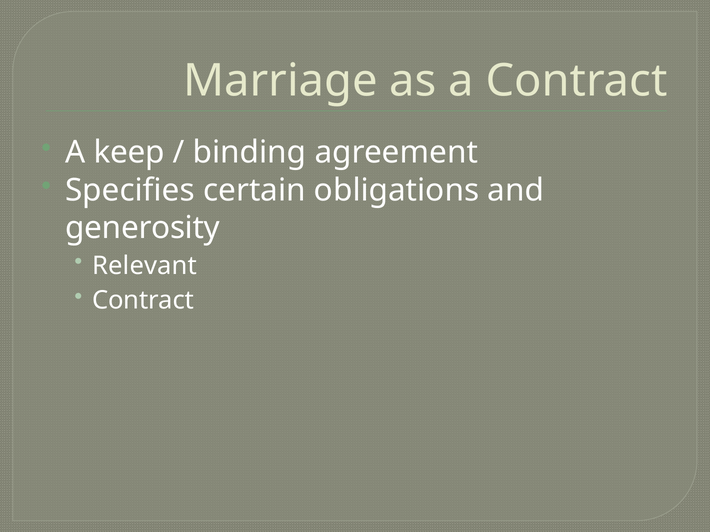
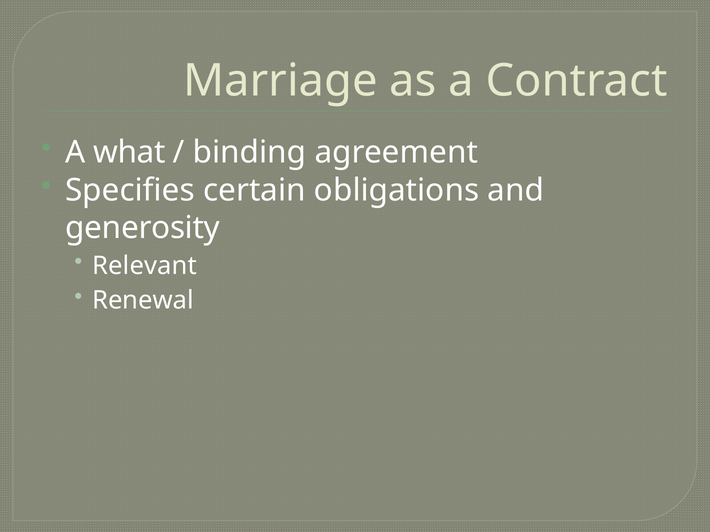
keep: keep -> what (129, 152)
Contract: Contract -> Renewal (143, 301)
